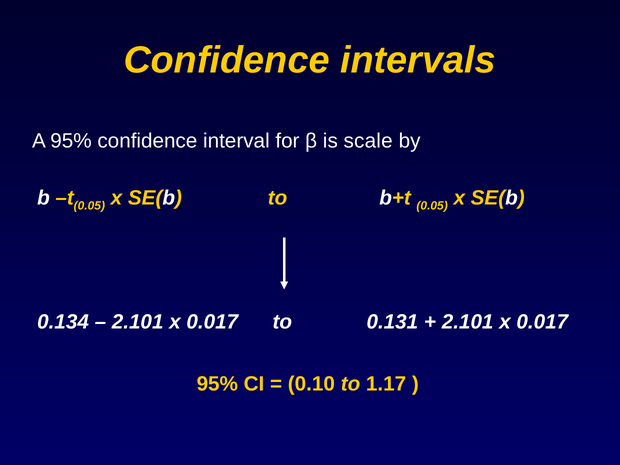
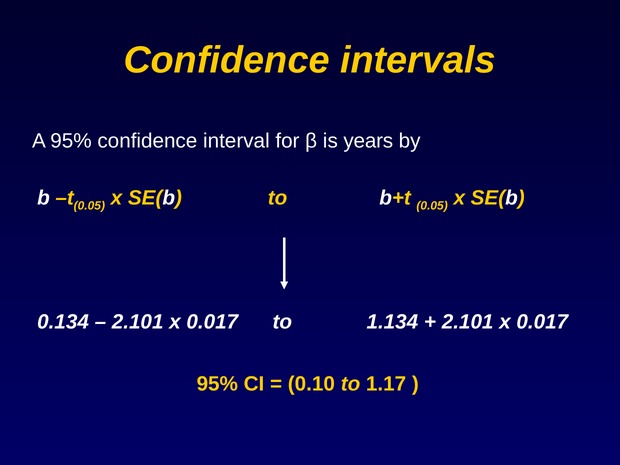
scale: scale -> years (368, 141)
0.131: 0.131 -> 1.134 (392, 322)
